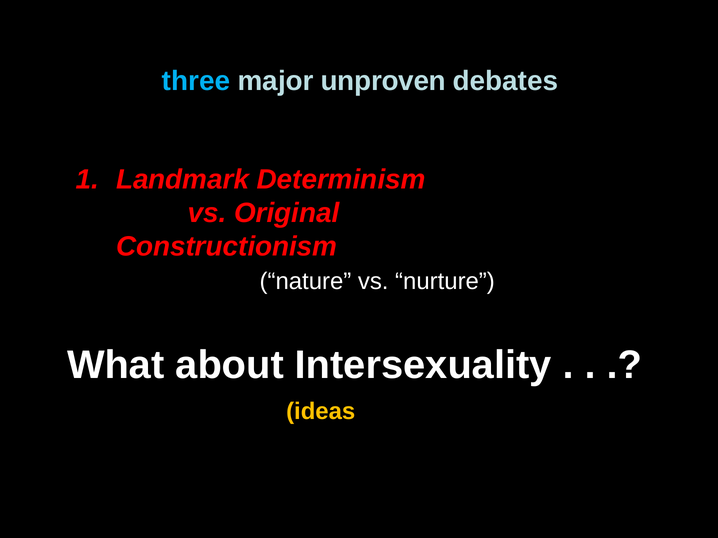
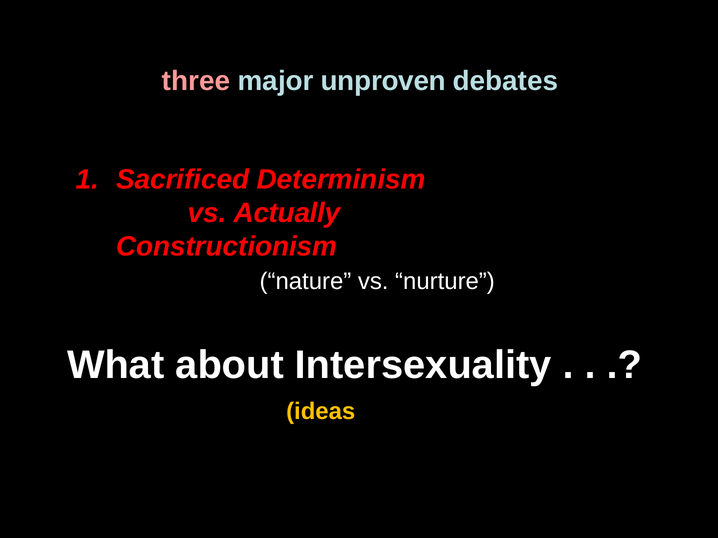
three colour: light blue -> pink (196, 81)
Landmark: Landmark -> Sacrificed (183, 180)
Original: Original -> Actually (287, 213)
